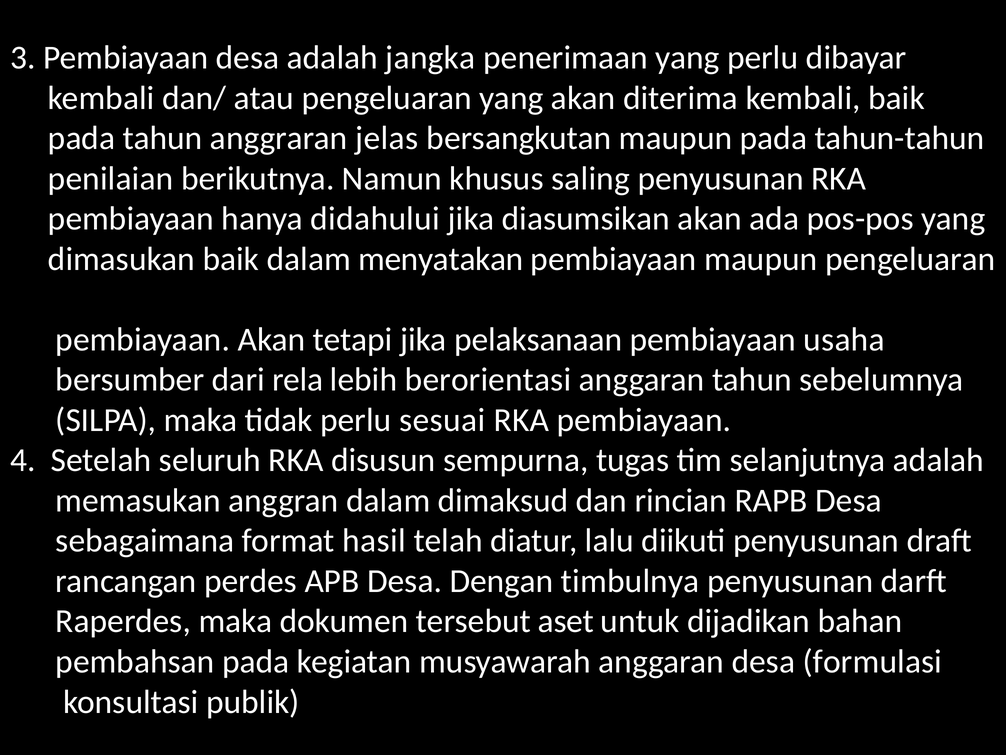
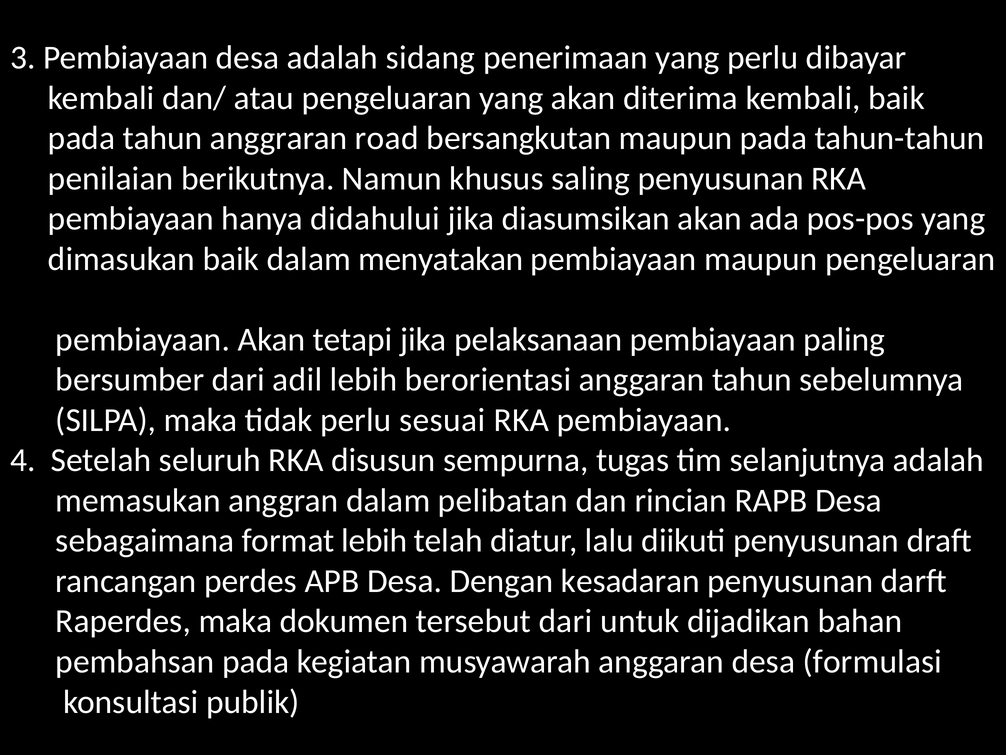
jangka: jangka -> sidang (430, 58)
jelas: jelas -> road (387, 138)
usaha: usaha -> paling (844, 339)
rela: rela -> adil (297, 380)
dimaksud: dimaksud -> pelibatan (503, 500)
format hasil: hasil -> lebih (374, 541)
timbulnya: timbulnya -> kesadaran (630, 581)
tersebut aset: aset -> dari (566, 621)
